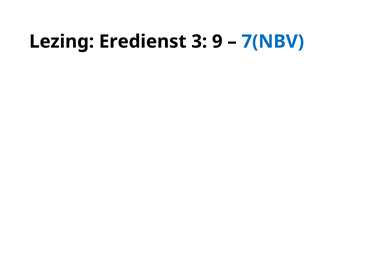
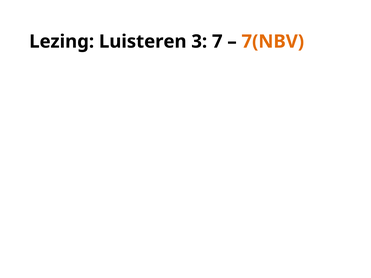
Eredienst: Eredienst -> Luisteren (143, 42)
9: 9 -> 7 (217, 42)
7(NBV colour: blue -> orange (273, 42)
